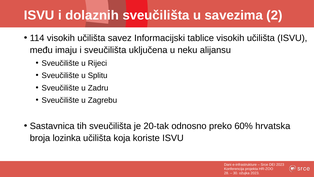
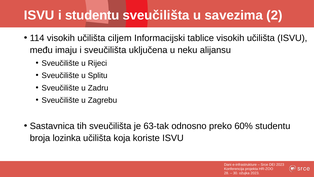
i dolaznih: dolaznih -> studentu (92, 15)
savez: savez -> ciljem (120, 38)
20-tak: 20-tak -> 63-tak (156, 126)
60% hrvatska: hrvatska -> studentu (273, 126)
